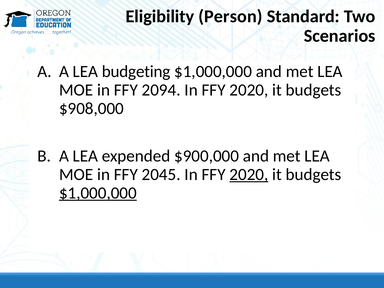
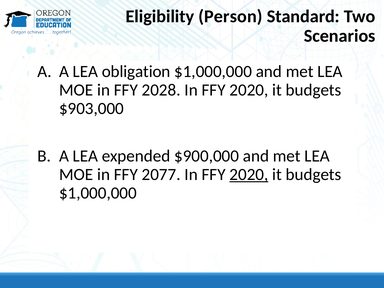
budgeting: budgeting -> obligation (136, 72)
2094: 2094 -> 2028 (161, 90)
$908,000: $908,000 -> $903,000 (91, 108)
2045: 2045 -> 2077 (161, 174)
$1,000,000 underline: present -> none (98, 193)
